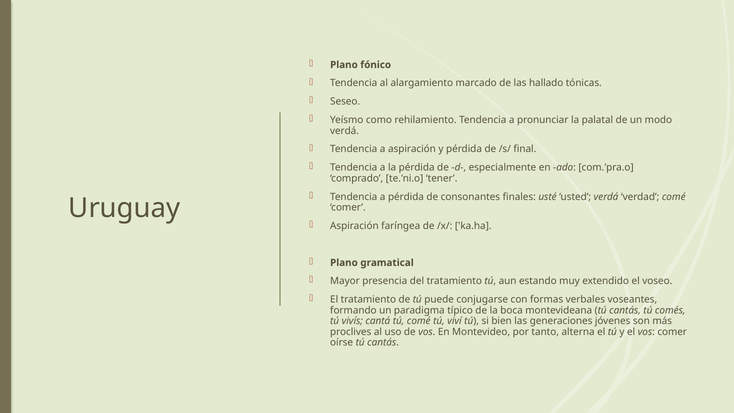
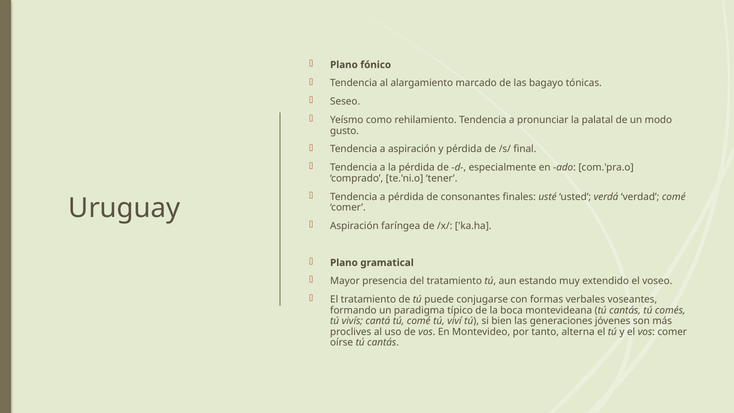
hallado: hallado -> bagayo (546, 83)
verdá: verdá -> gusto (344, 131)
